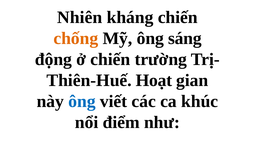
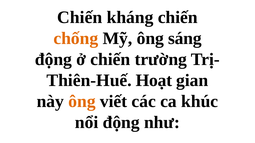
Nhiên: Nhiên -> Chiến (80, 17)
ông colour: blue -> orange (82, 102)
nổi điểm: điểm -> động (121, 123)
